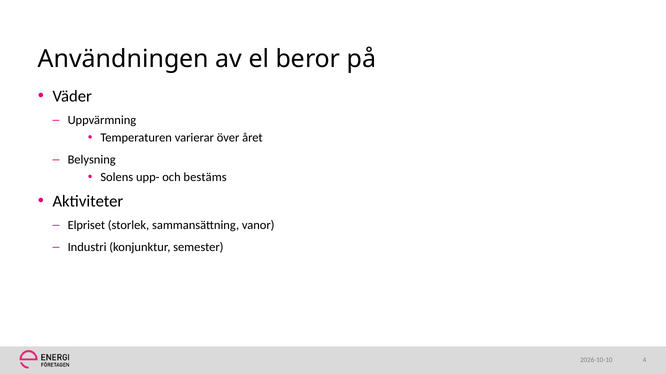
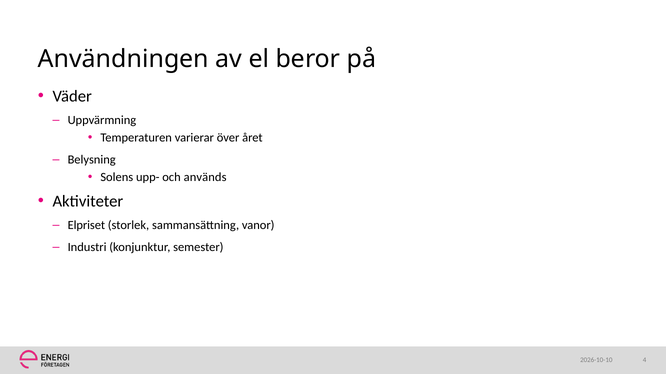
bestäms: bestäms -> används (205, 177)
